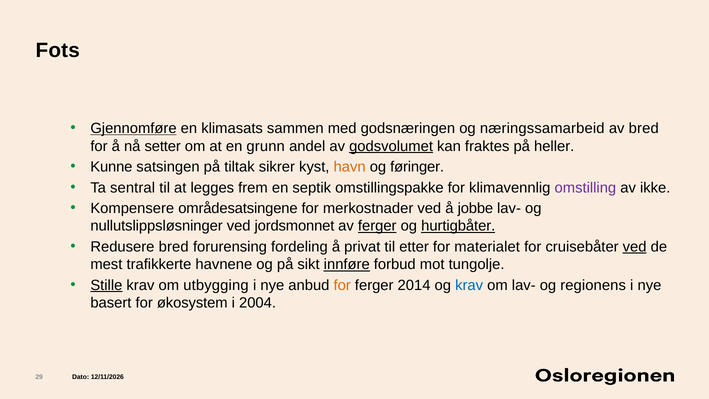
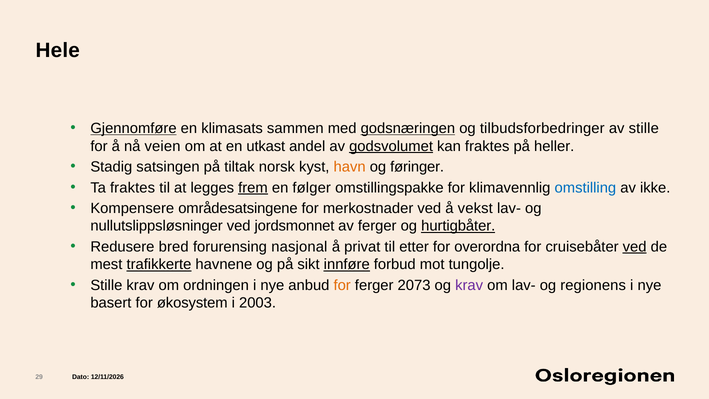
Fots: Fots -> Hele (58, 51)
godsnæringen underline: none -> present (408, 128)
næringssamarbeid: næringssamarbeid -> tilbudsforbedringer (542, 128)
av bred: bred -> stille (644, 128)
setter: setter -> veien (163, 146)
grunn: grunn -> utkast (266, 146)
Kunne: Kunne -> Stadig (111, 167)
sikrer: sikrer -> norsk (277, 167)
Ta sentral: sentral -> fraktes (133, 188)
frem underline: none -> present (253, 188)
septik: septik -> følger (312, 188)
omstilling colour: purple -> blue (585, 188)
jobbe: jobbe -> vekst (475, 208)
ferger underline: present -> none (377, 226)
fordeling: fordeling -> nasjonal (299, 247)
materialet: materialet -> overordna (487, 247)
trafikkerte underline: none -> present (159, 264)
Stille underline: present -> none (106, 285)
utbygging: utbygging -> ordningen (216, 285)
2014: 2014 -> 2073 (414, 285)
krav colour: blue -> purple (469, 285)
2004: 2004 -> 2003 (258, 303)
